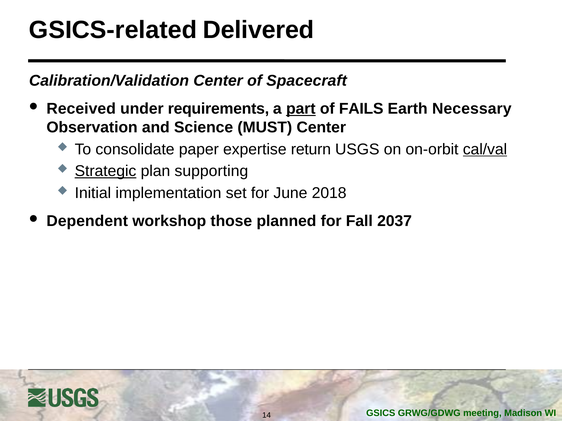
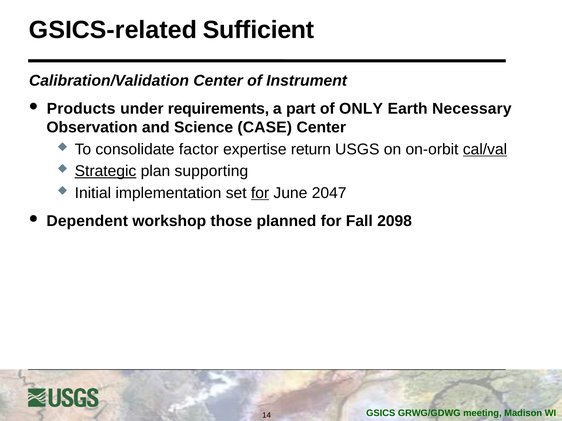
Delivered: Delivered -> Sufficient (259, 30)
Spacecraft: Spacecraft -> Instrument (307, 81)
Received: Received -> Products (81, 109)
part underline: present -> none (301, 109)
FAILS: FAILS -> ONLY (361, 109)
MUST: MUST -> CASE (265, 128)
paper: paper -> factor (199, 149)
for underline: none -> present (260, 193)
2018: 2018 -> 2047 (329, 193)
2037: 2037 -> 2098 (395, 221)
